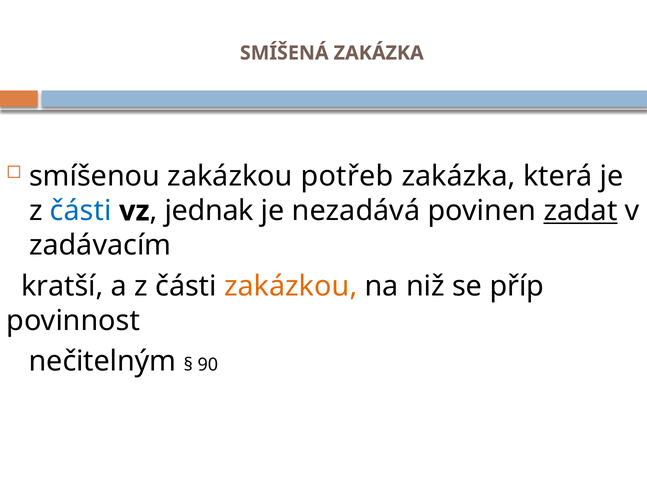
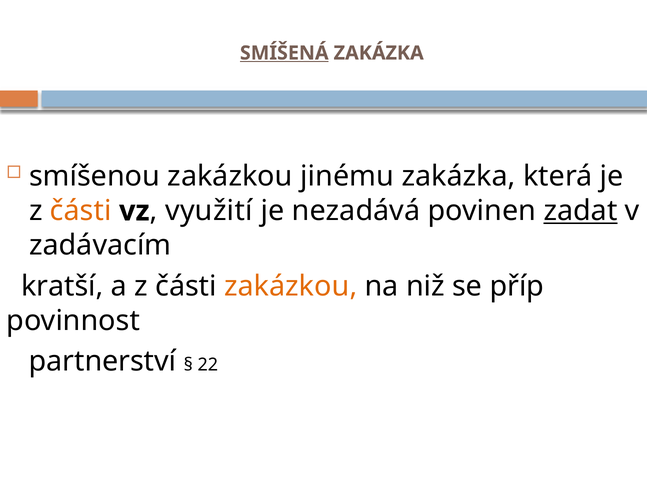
SMÍŠENÁ underline: none -> present (284, 53)
potřeb: potřeb -> jinému (347, 176)
části colour: blue -> orange (81, 211)
jednak: jednak -> využití (209, 211)
nečitelným: nečitelným -> partnerství (102, 362)
90: 90 -> 22 (208, 365)
